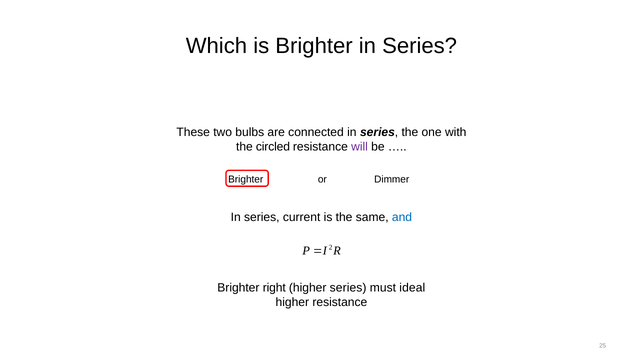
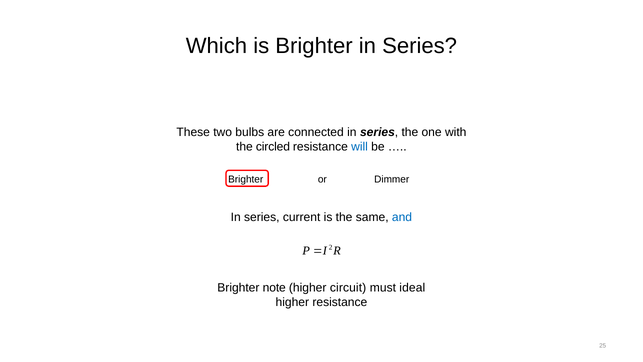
will colour: purple -> blue (360, 147)
right: right -> note (274, 288)
higher series: series -> circuit (348, 288)
